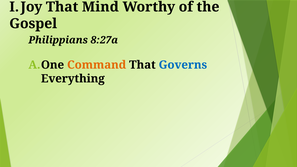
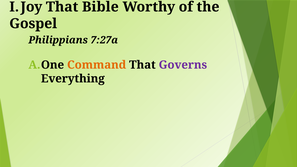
Mind: Mind -> Bible (100, 7)
8:27a: 8:27a -> 7:27a (104, 40)
Governs colour: blue -> purple (183, 65)
